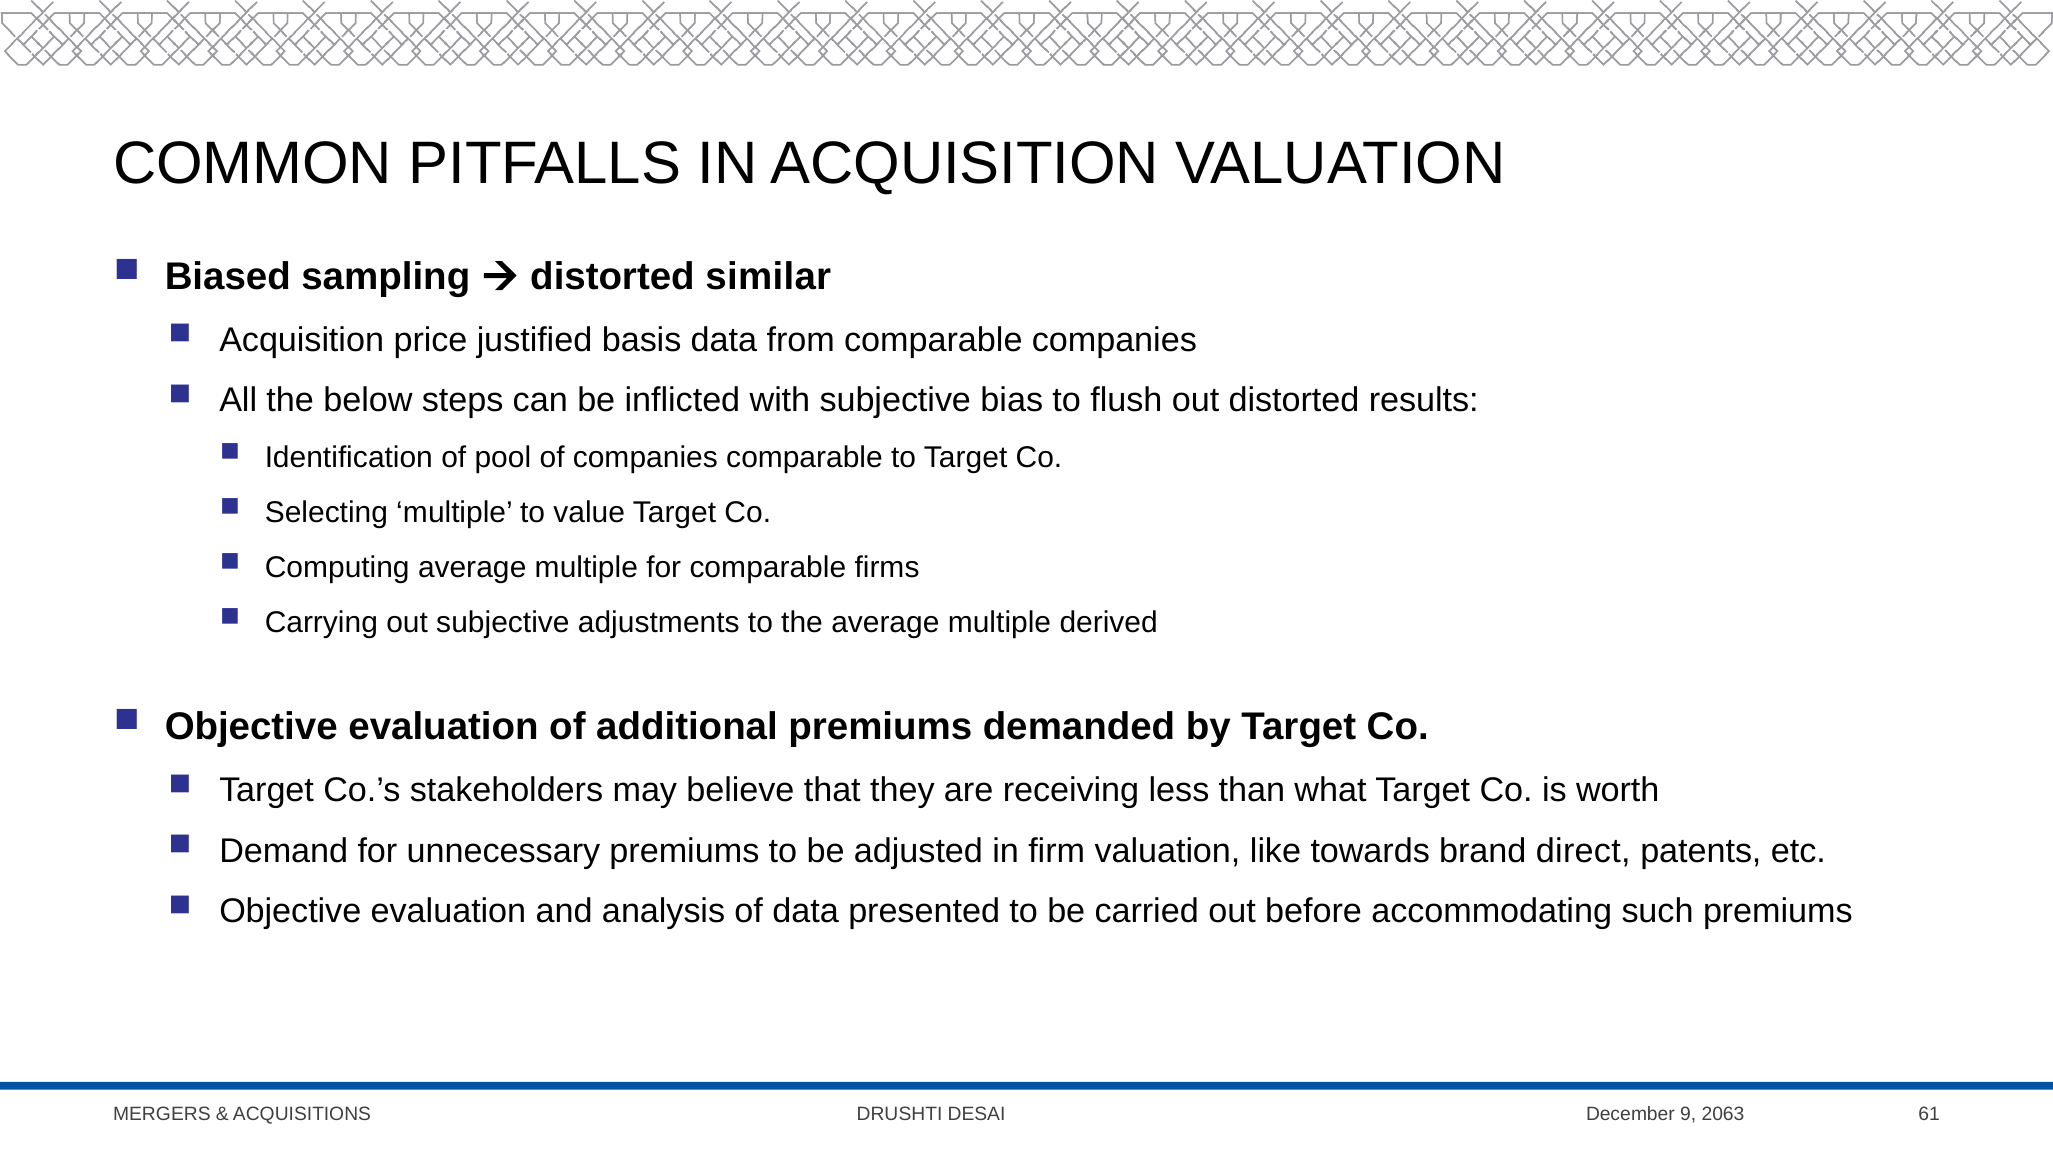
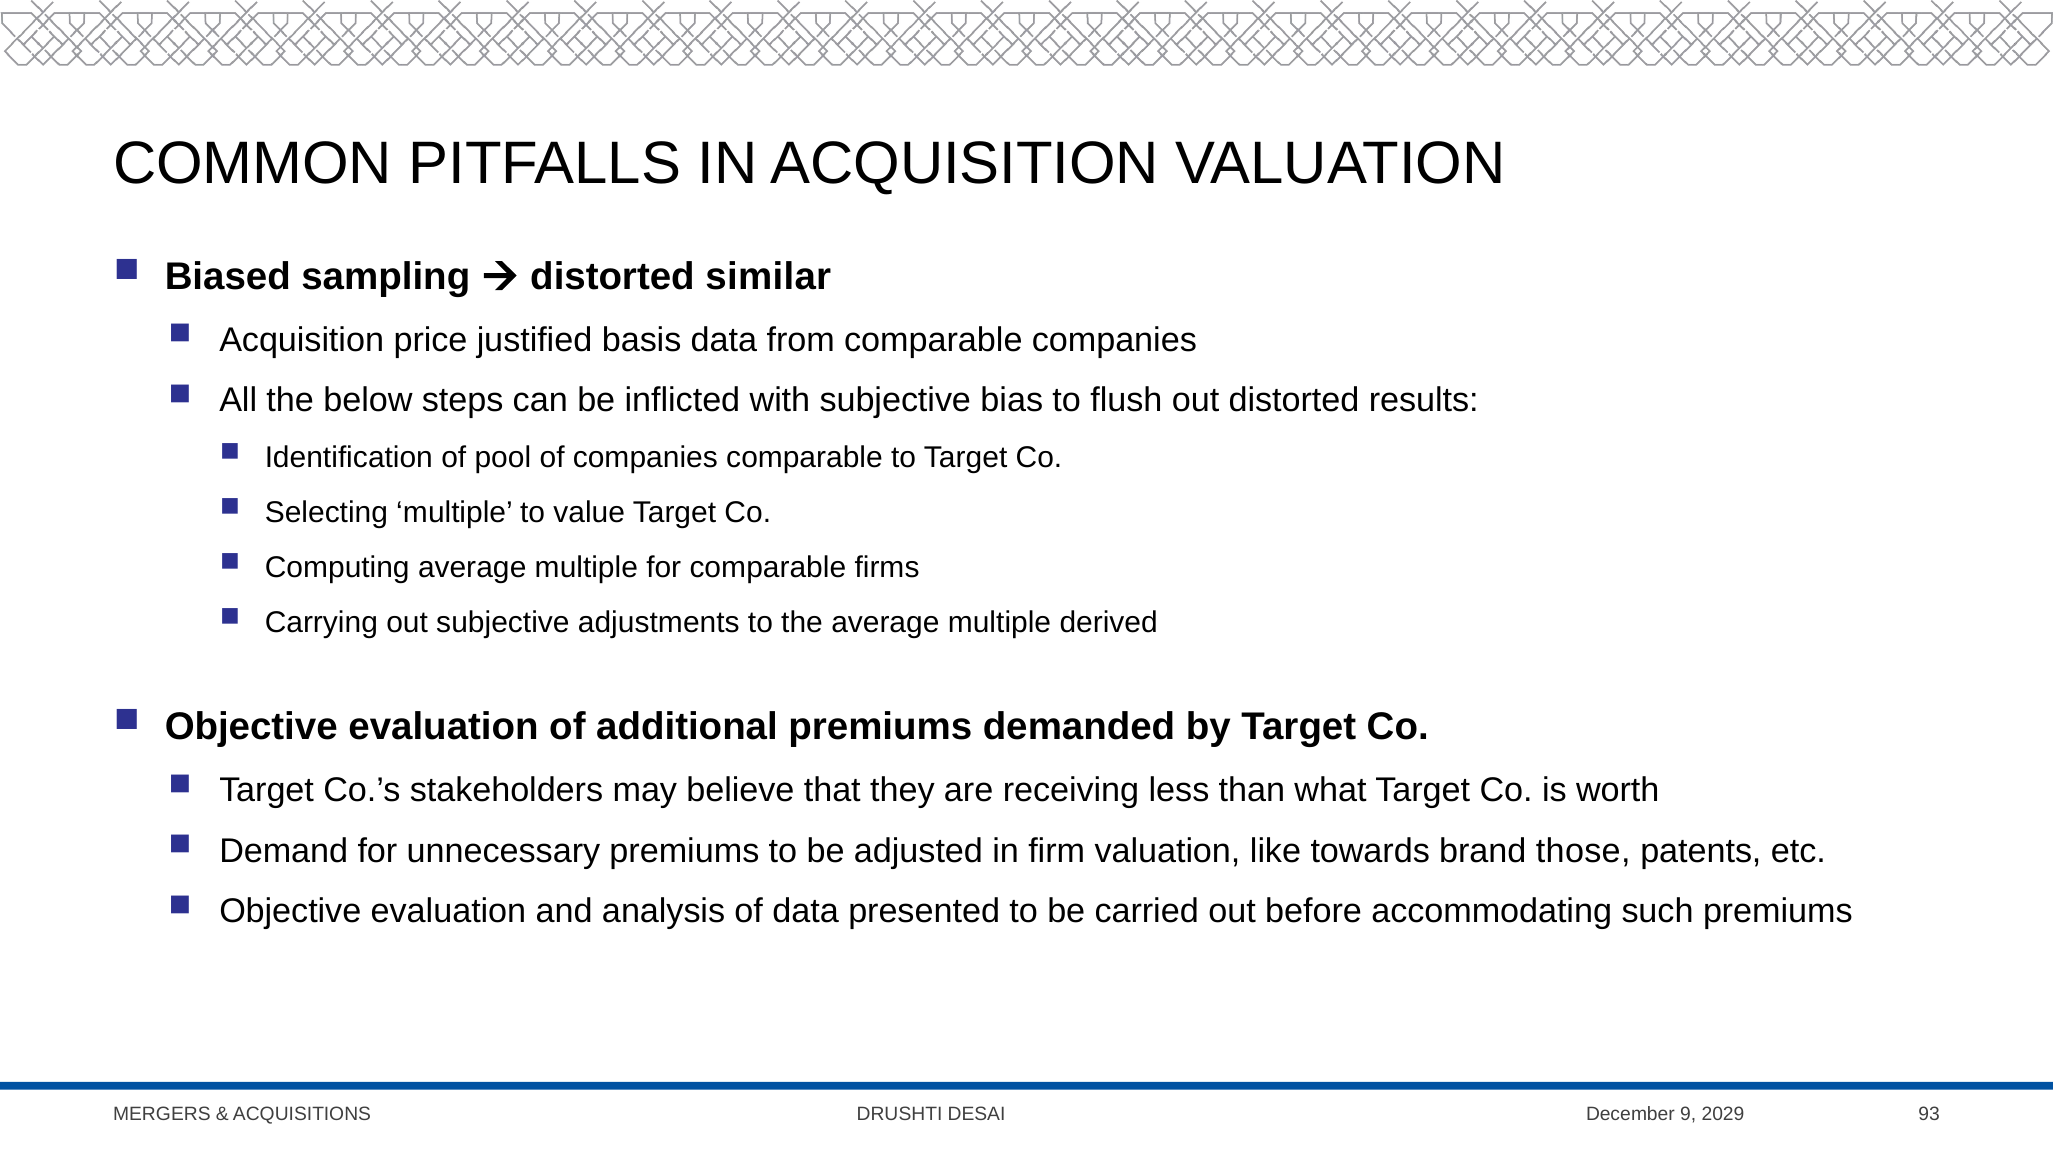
direct: direct -> those (1583, 851)
2063: 2063 -> 2029 (1723, 1114)
61: 61 -> 93 (1929, 1114)
